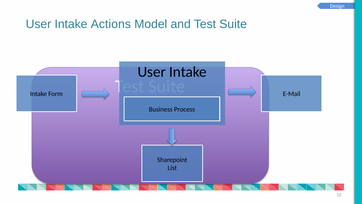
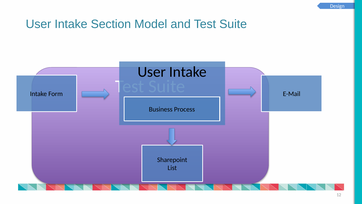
Actions: Actions -> Section (111, 24)
